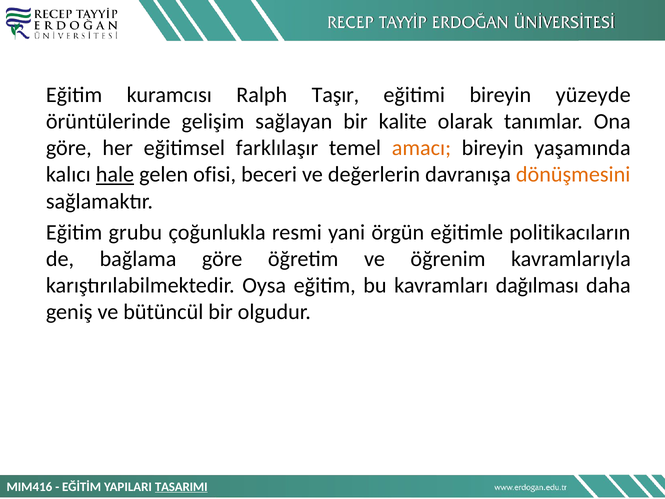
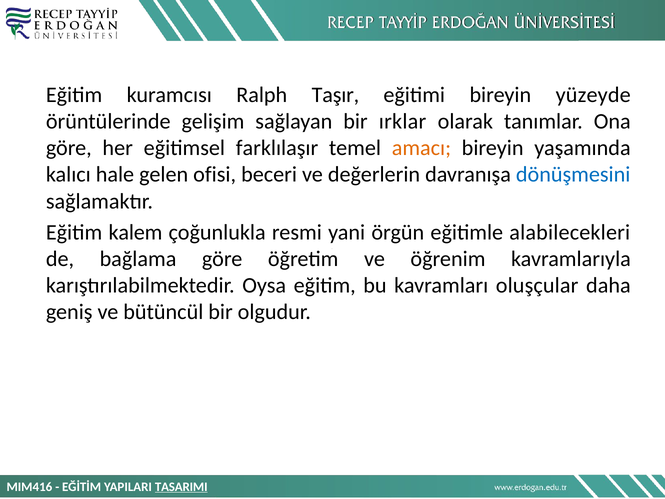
kalite: kalite -> ırklar (403, 121)
hale underline: present -> none (115, 175)
dönüşmesini colour: orange -> blue (573, 175)
grubu: grubu -> kalem (135, 232)
politikacıların: politikacıların -> alabilecekleri (570, 232)
dağılması: dağılması -> oluşçular (537, 285)
